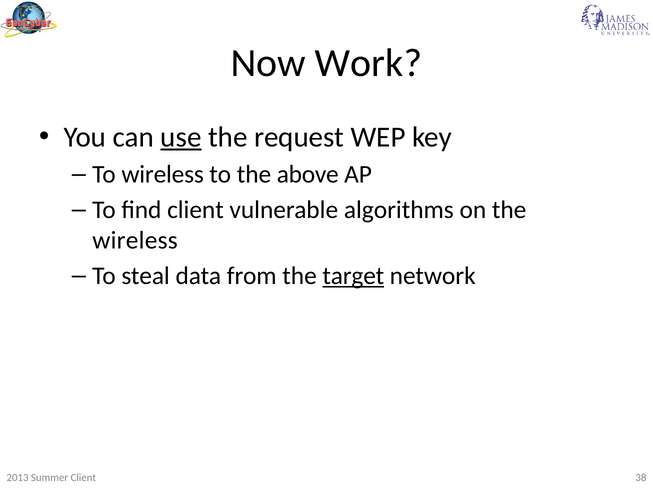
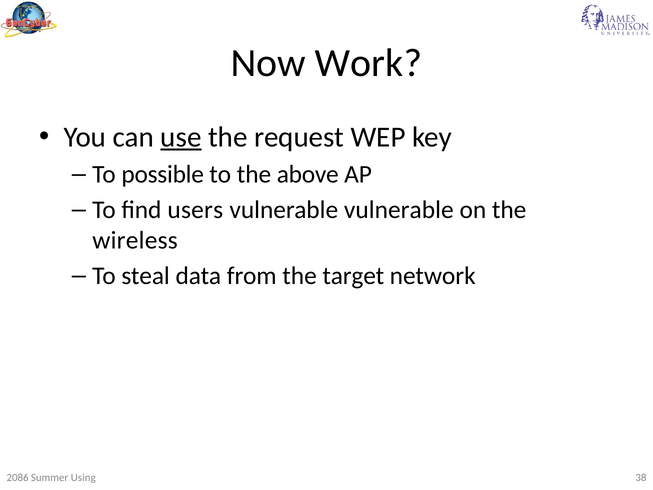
To wireless: wireless -> possible (163, 174)
find client: client -> users (195, 210)
vulnerable algorithms: algorithms -> vulnerable (399, 210)
target underline: present -> none (353, 276)
2013: 2013 -> 2086 (18, 477)
Summer Client: Client -> Using (83, 477)
